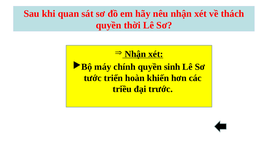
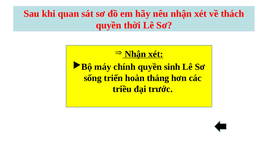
tước: tước -> sống (93, 78)
khiến: khiến -> tháng (158, 78)
